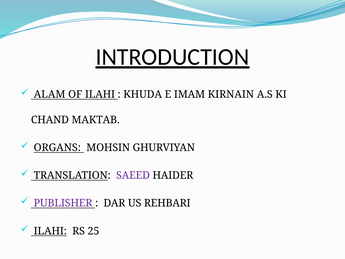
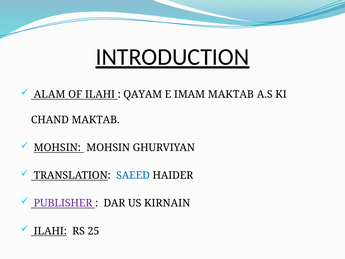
KHUDA: KHUDA -> QAYAM (143, 94)
IMAM KIRNAIN: KIRNAIN -> MAKTAB (231, 94)
ORGANS: ORGANS -> MOHSIN (57, 147)
SAEED colour: purple -> blue (133, 175)
REHBARI: REHBARI -> KIRNAIN (167, 203)
